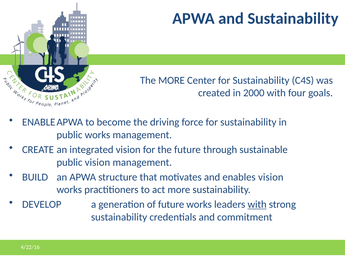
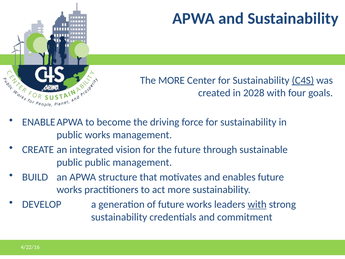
C4S underline: none -> present (303, 80)
2000: 2000 -> 2028 (254, 93)
public vision: vision -> public (98, 162)
enables vision: vision -> future (271, 177)
